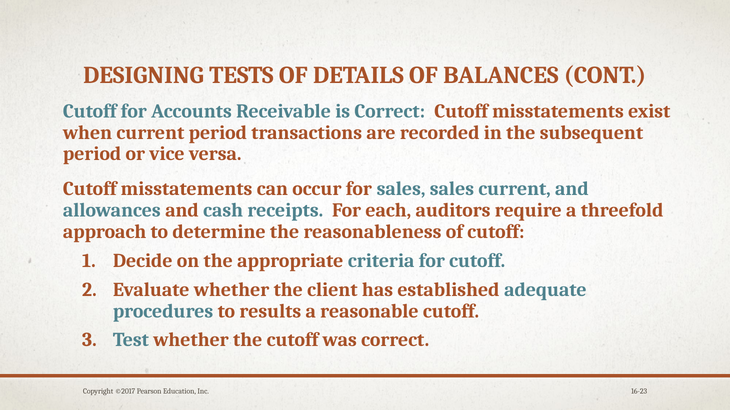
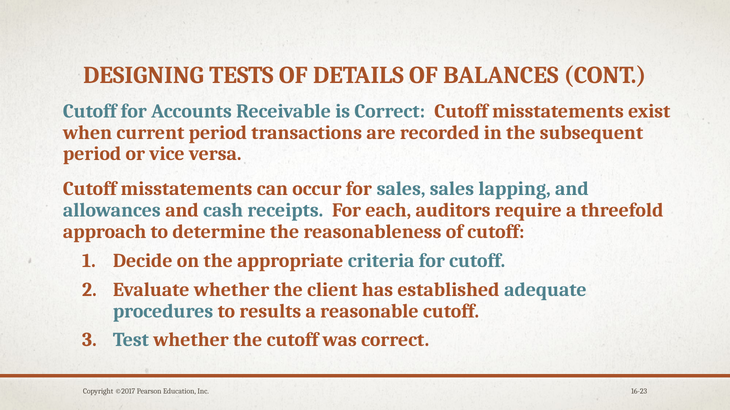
sales current: current -> lapping (515, 189)
